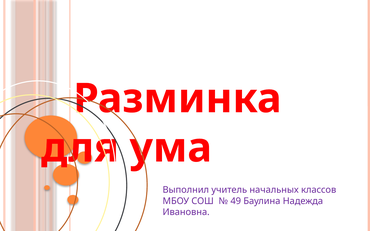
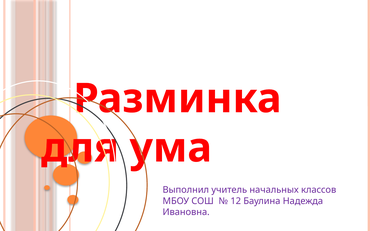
49: 49 -> 12 (236, 201)
